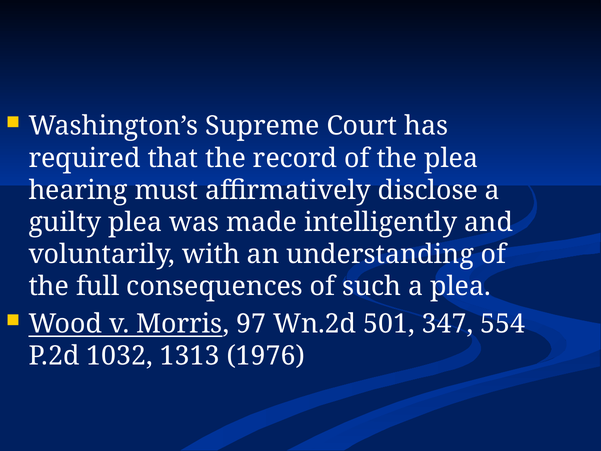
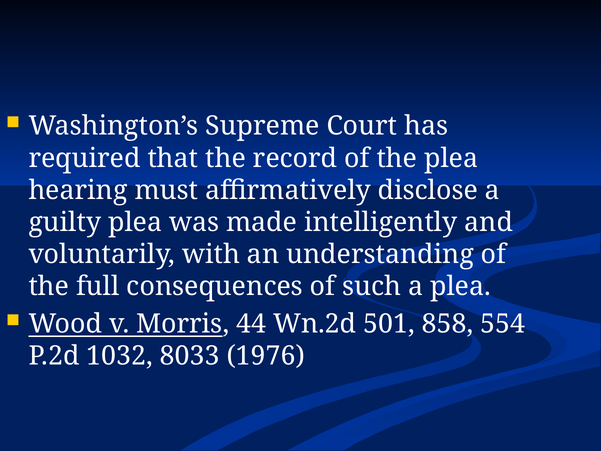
97: 97 -> 44 (251, 324)
347: 347 -> 858 (447, 324)
1313: 1313 -> 8033 (190, 356)
